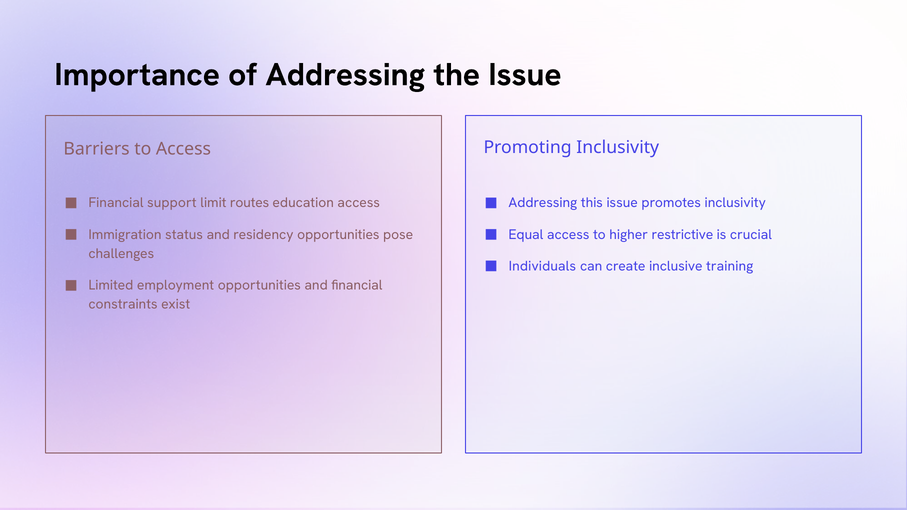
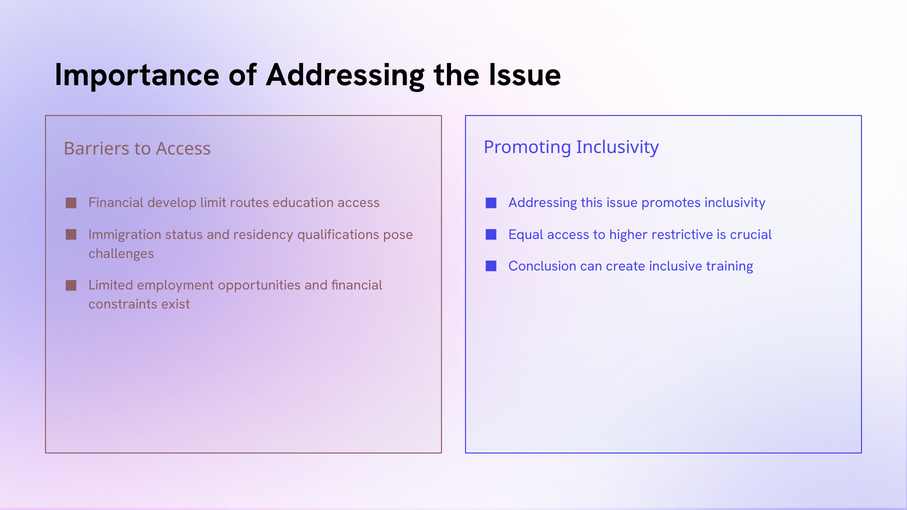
support: support -> develop (172, 203)
residency opportunities: opportunities -> qualifications (338, 235)
Individuals: Individuals -> Conclusion (543, 266)
